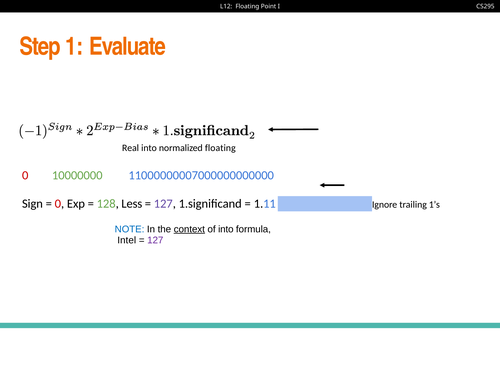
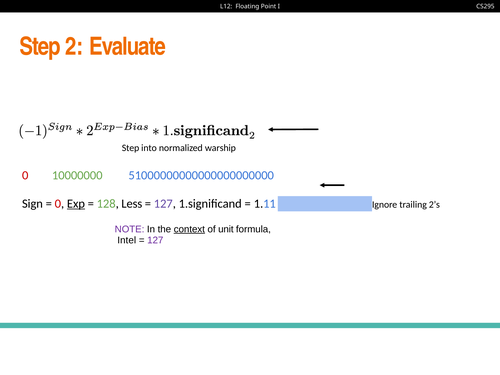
1: 1 -> 2 (74, 47)
Real: Real -> Step (131, 148)
normalized floating: floating -> warship (220, 148)
11000000007000000000000: 11000000007000000000000 -> 51000000000000000000000 (201, 175)
Exp underline: none -> present (76, 204)
1’s: 1’s -> 2’s (434, 205)
NOTE colour: blue -> purple (130, 229)
of into: into -> unit (226, 229)
